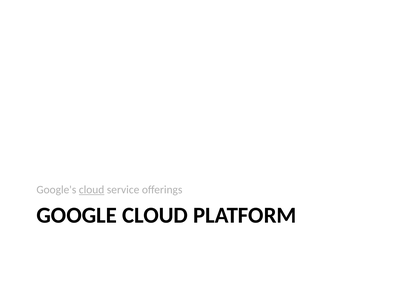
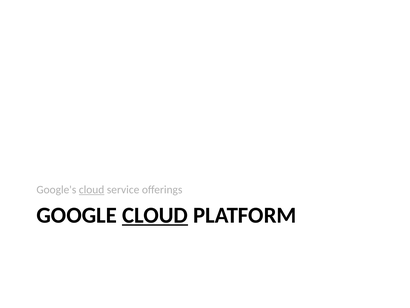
CLOUD underline: none -> present (155, 215)
